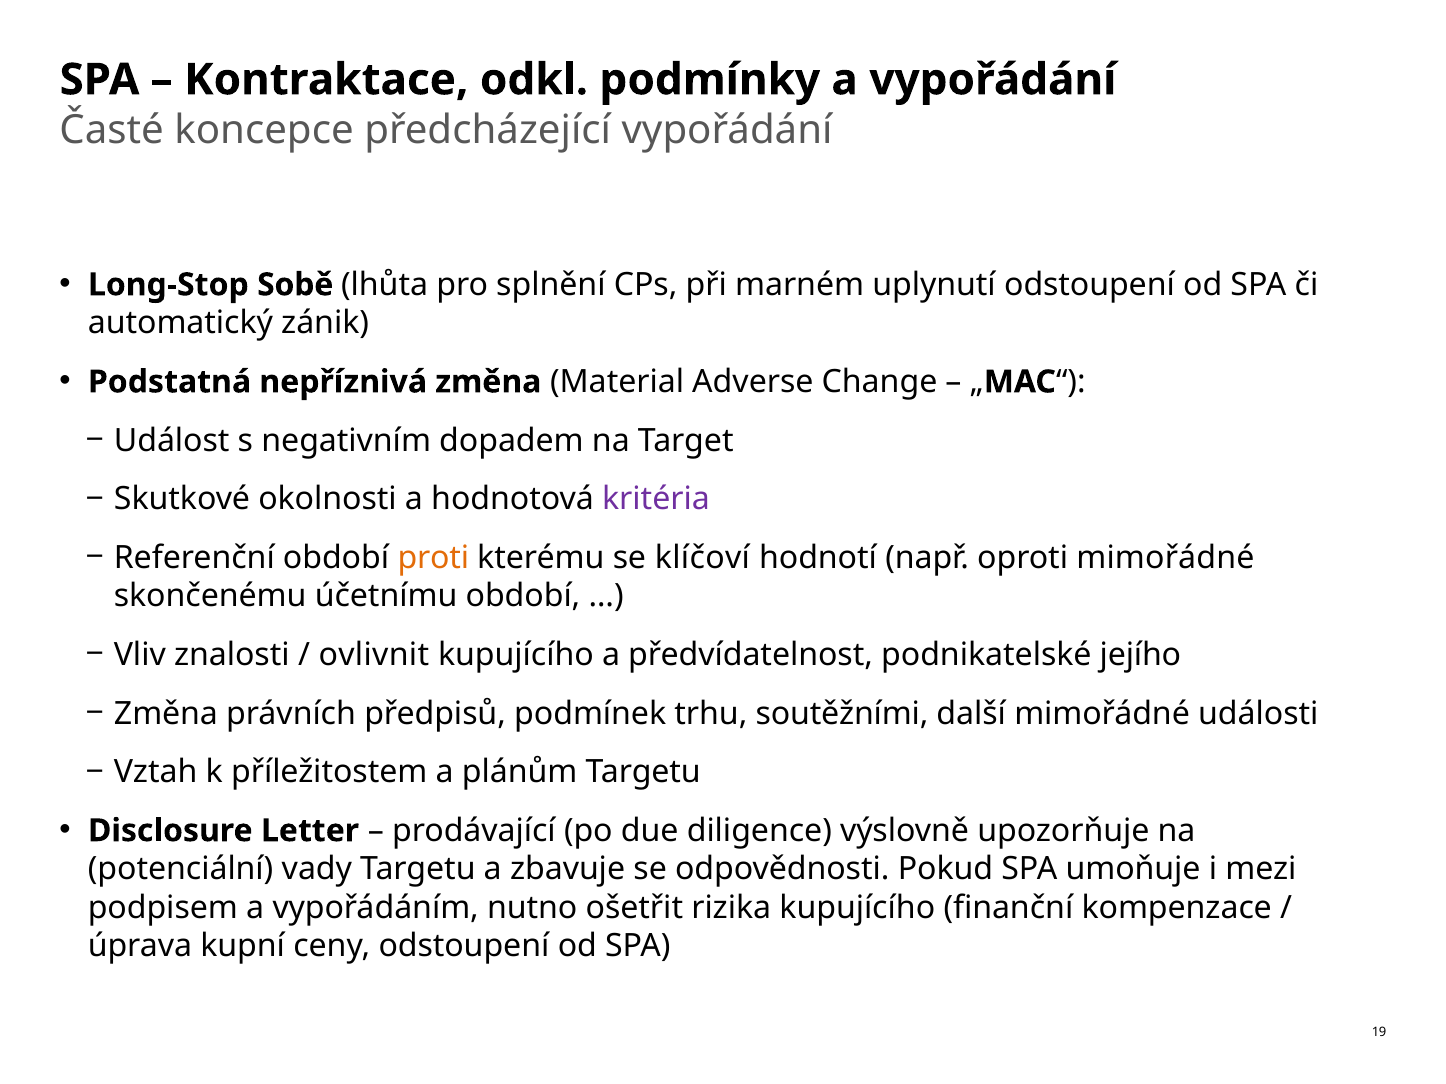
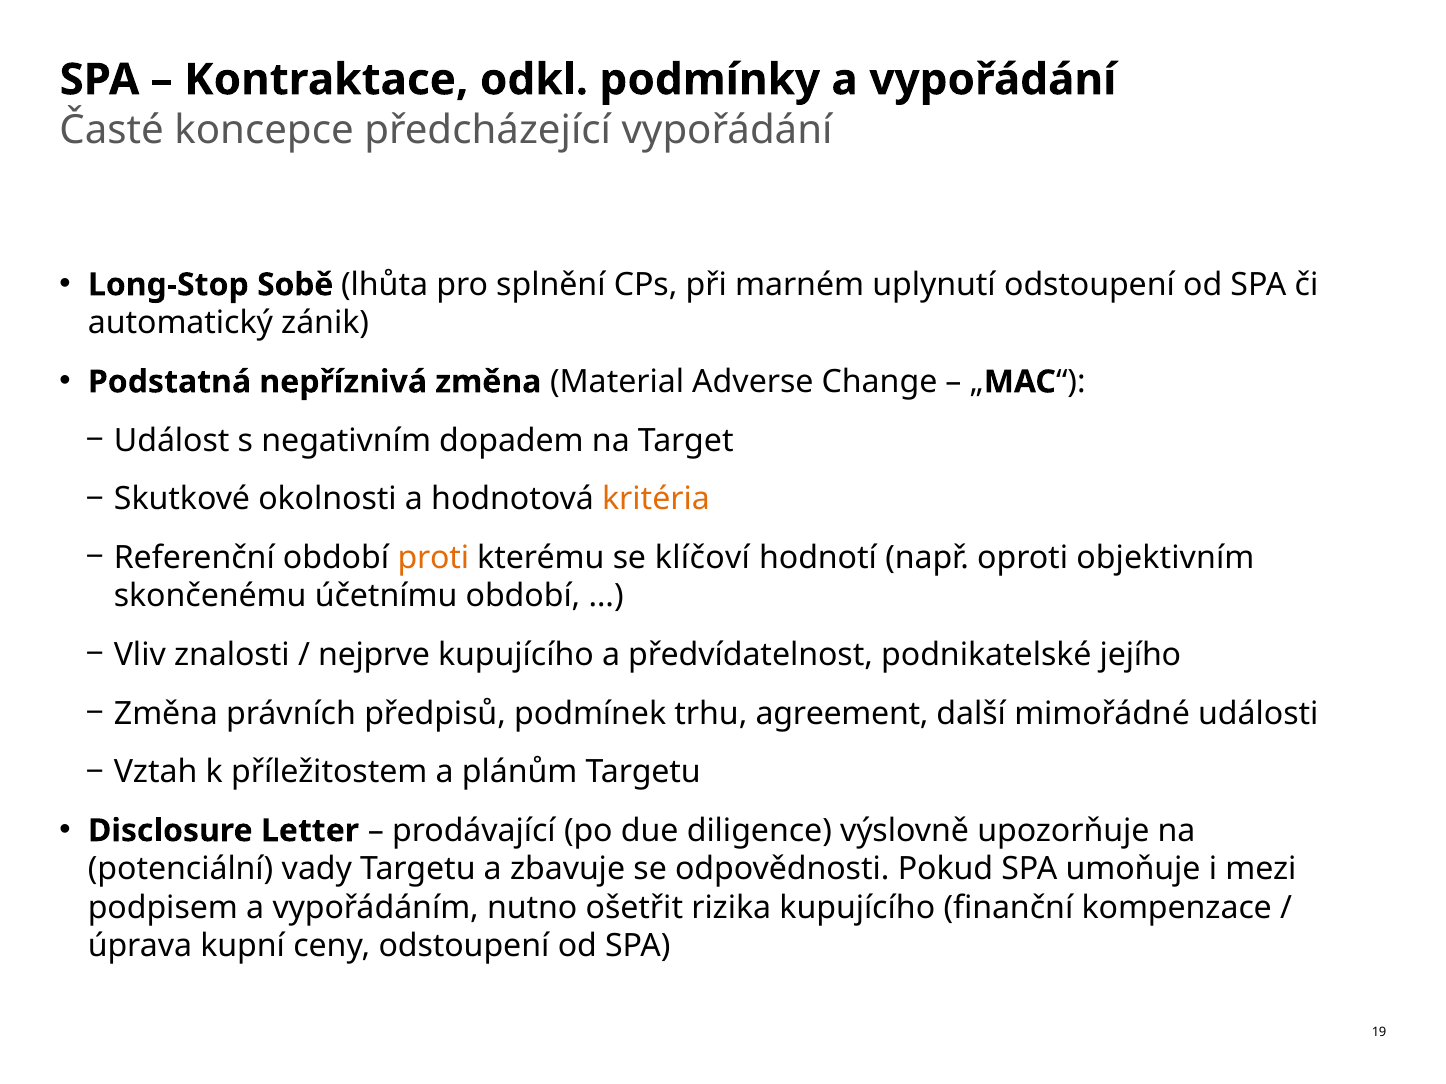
kritéria colour: purple -> orange (656, 499)
oproti mimořádné: mimořádné -> objektivním (1165, 558)
ovlivnit: ovlivnit -> nejprve (374, 655)
soutěžními: soutěžními -> agreement (842, 714)
